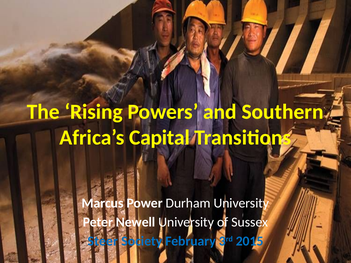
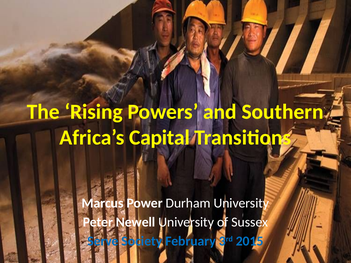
Steer: Steer -> Serve (103, 241)
